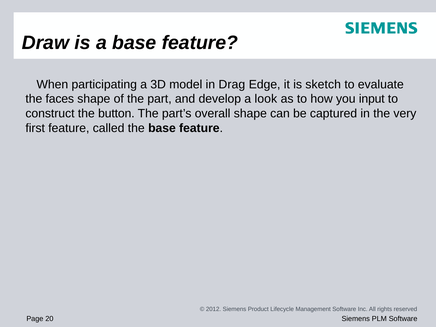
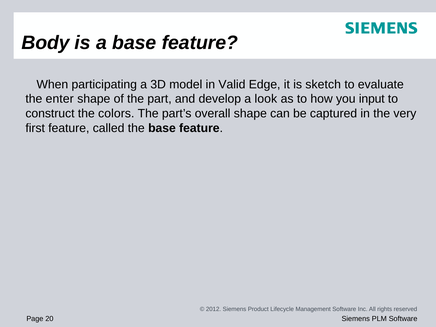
Draw: Draw -> Body (46, 43)
Drag: Drag -> Valid (232, 84)
faces: faces -> enter (60, 99)
button: button -> colors (116, 113)
